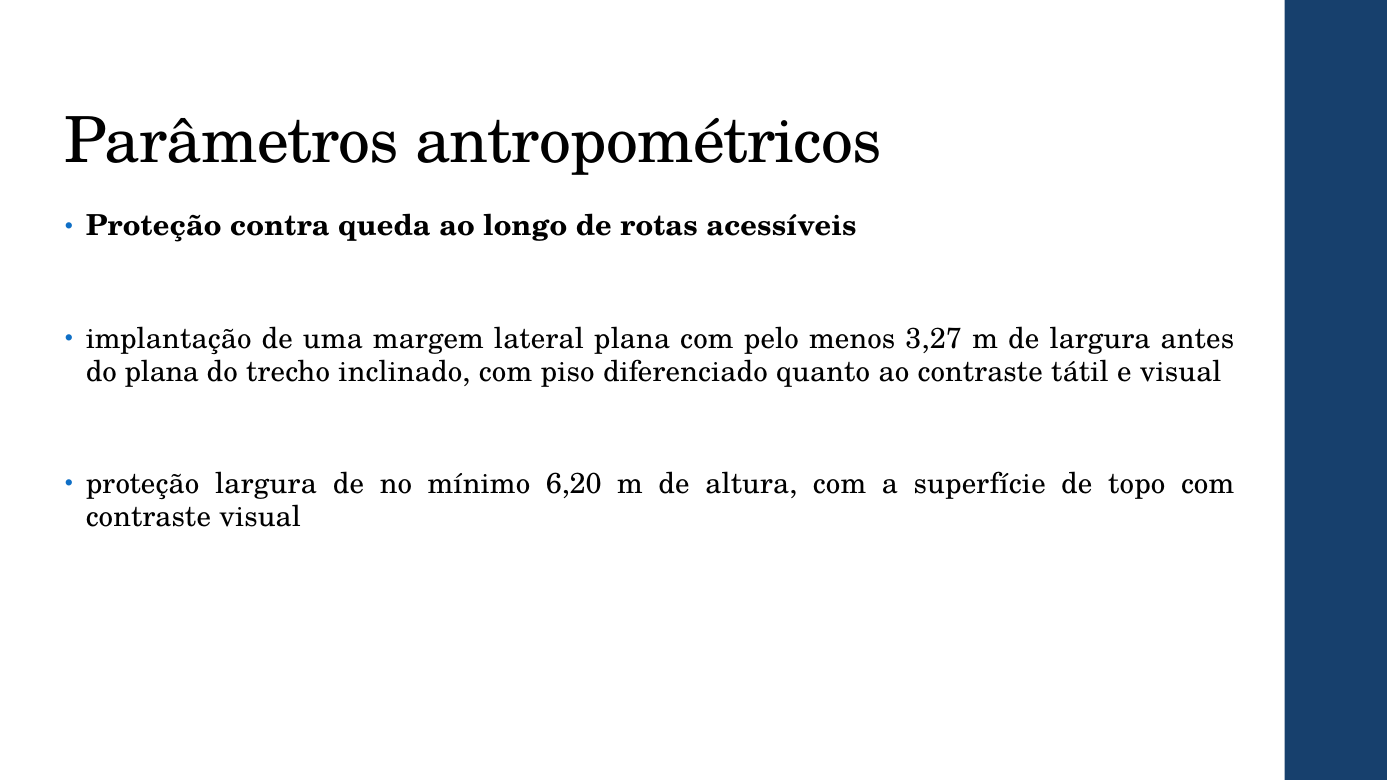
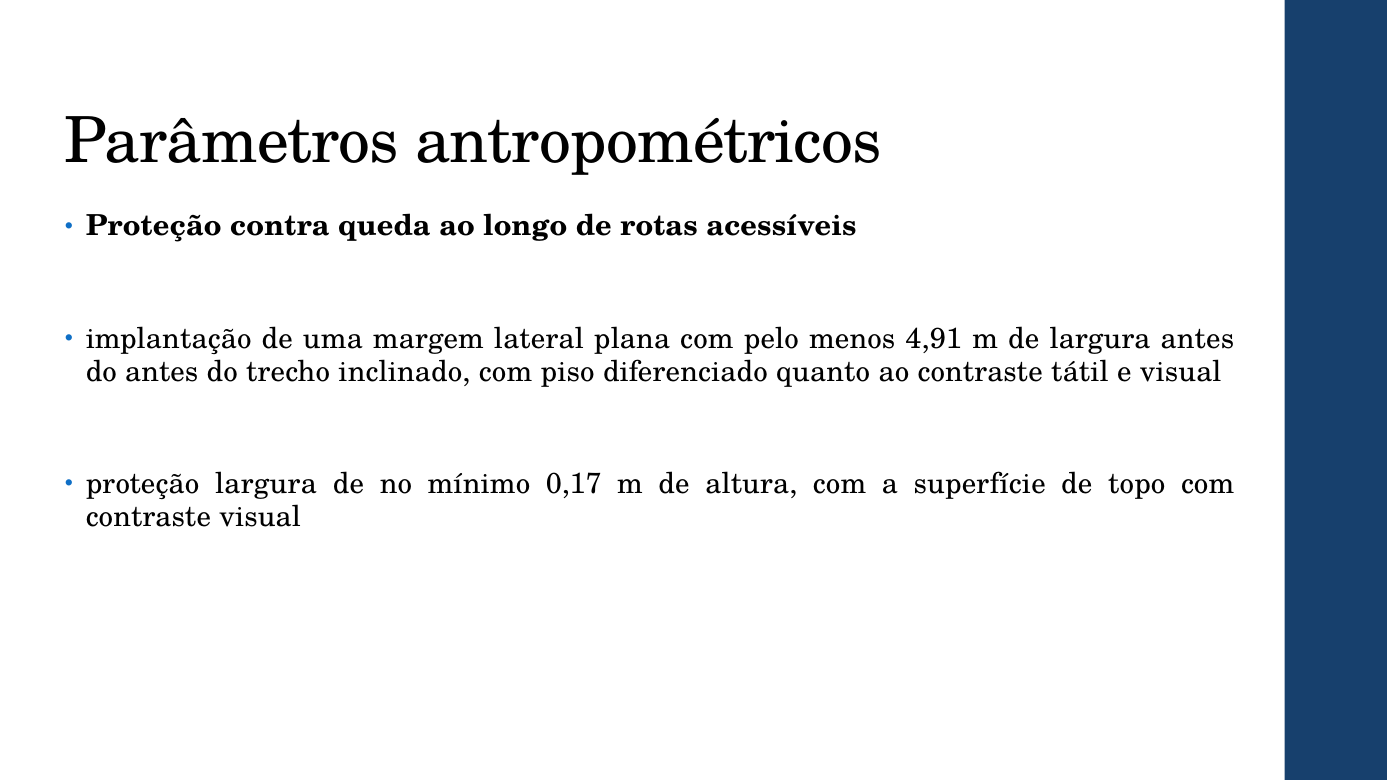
3,27: 3,27 -> 4,91 (934, 339)
do plana: plana -> antes (162, 372)
6,20: 6,20 -> 0,17 (574, 484)
